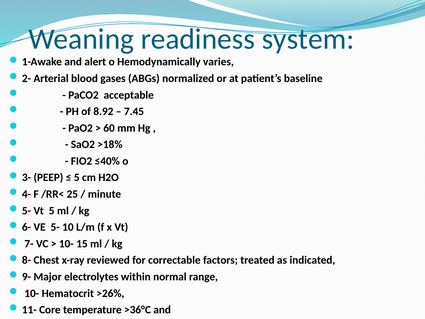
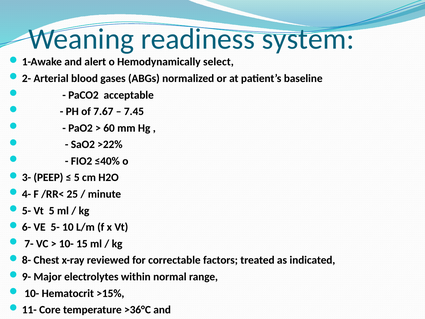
varies: varies -> select (218, 62)
8.92: 8.92 -> 7.67 (103, 111)
>18%: >18% -> >22% (110, 144)
>26%: >26% -> >15% (110, 293)
